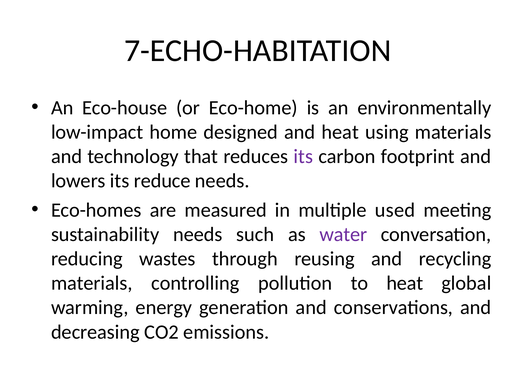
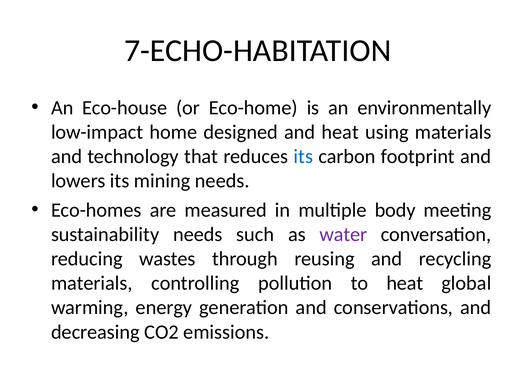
its colour: purple -> blue (303, 157)
reduce: reduce -> mining (162, 181)
used: used -> body (395, 210)
